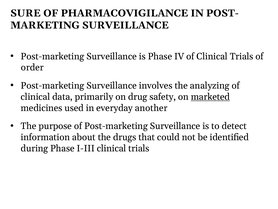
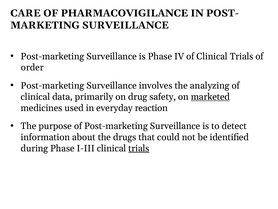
SURE: SURE -> CARE (25, 13)
another: another -> reaction (151, 108)
trials underline: none -> present (139, 148)
